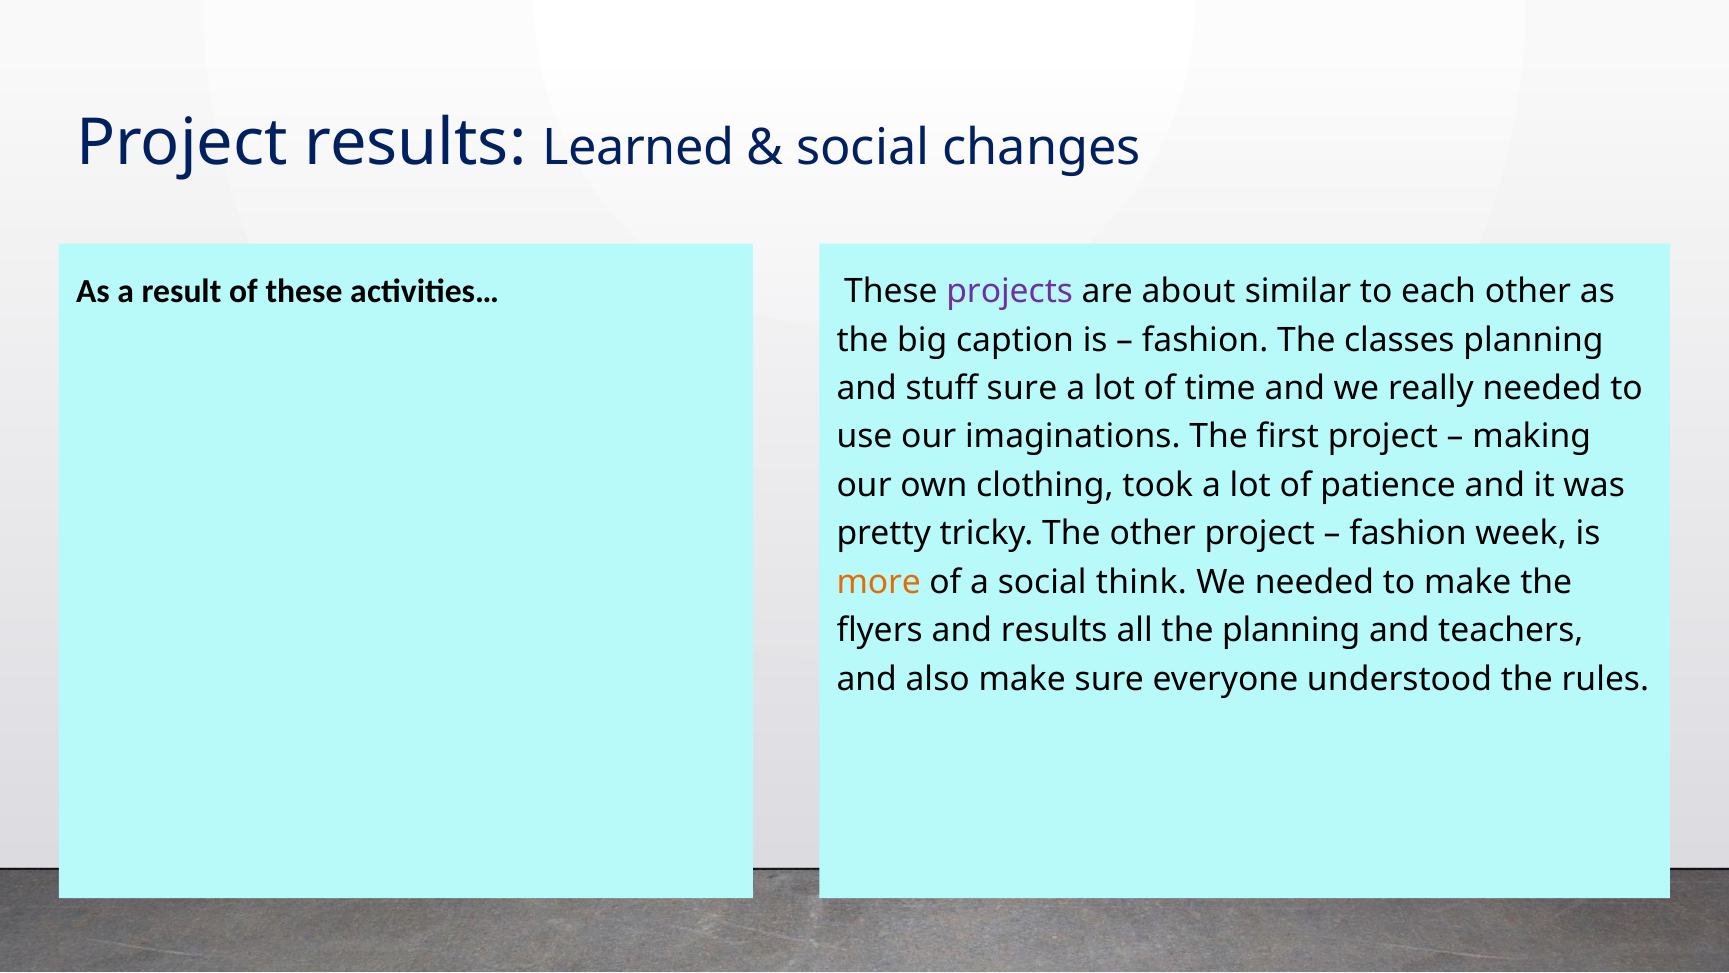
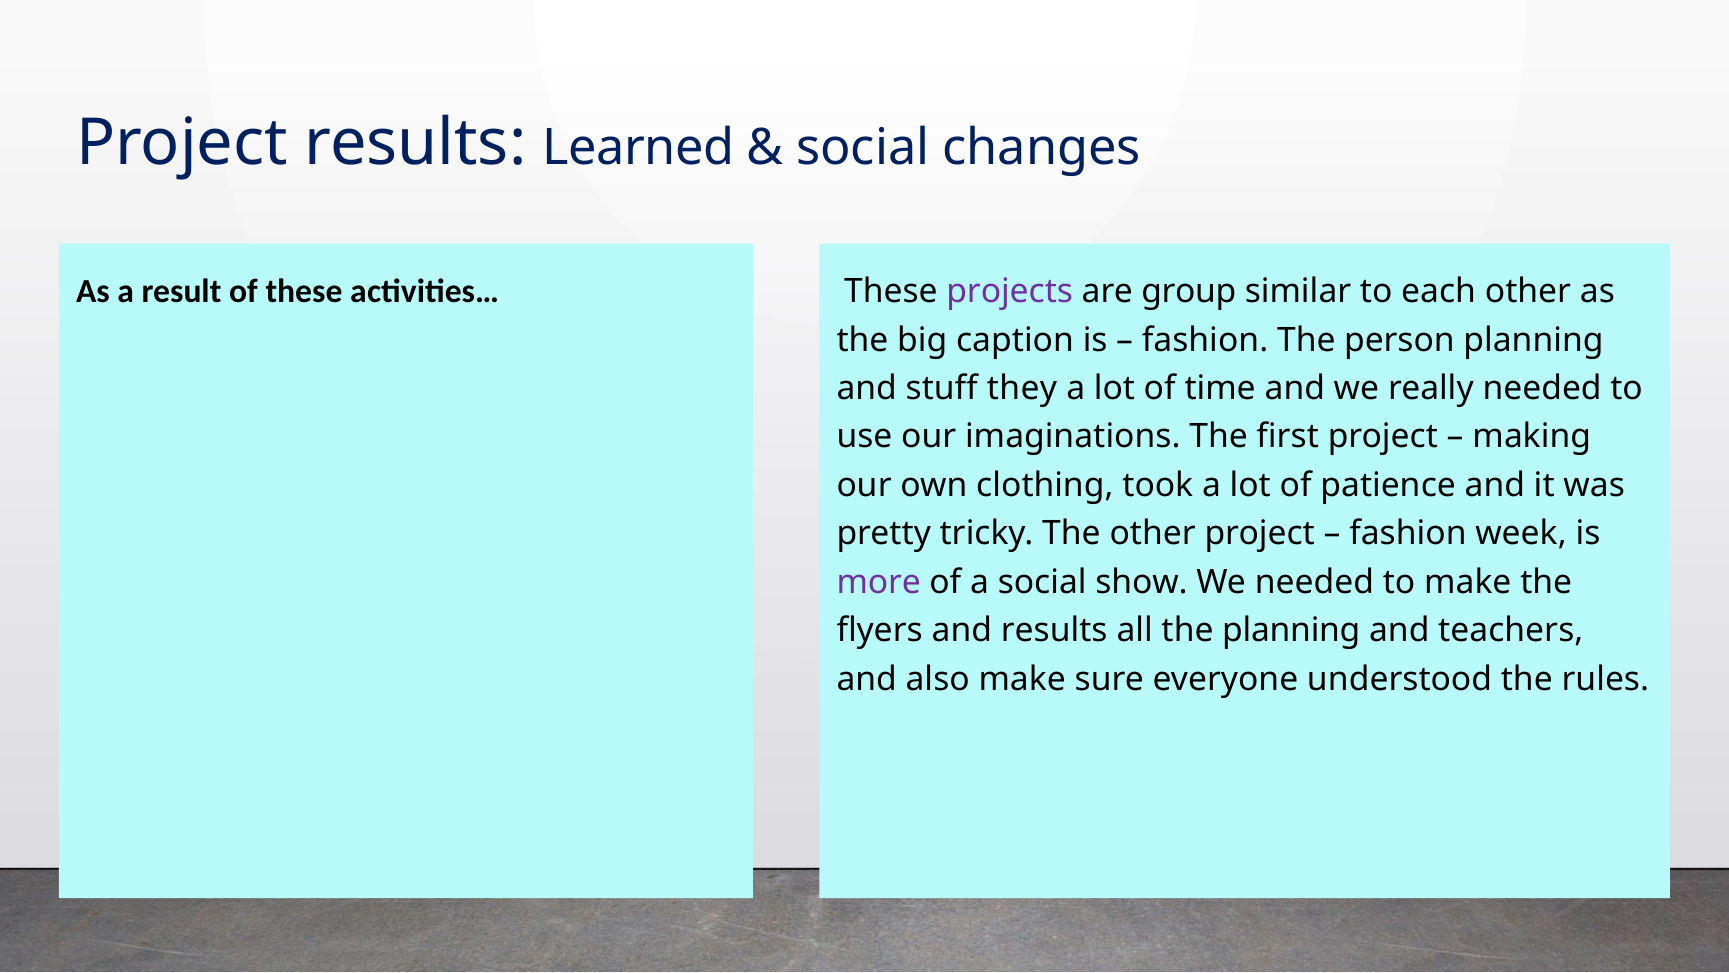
about: about -> group (1189, 291)
classes: classes -> person (1399, 340)
stuff sure: sure -> they (1022, 388)
more colour: orange -> purple (879, 582)
think: think -> show (1142, 582)
